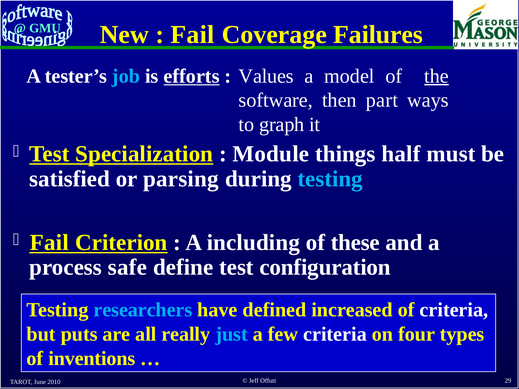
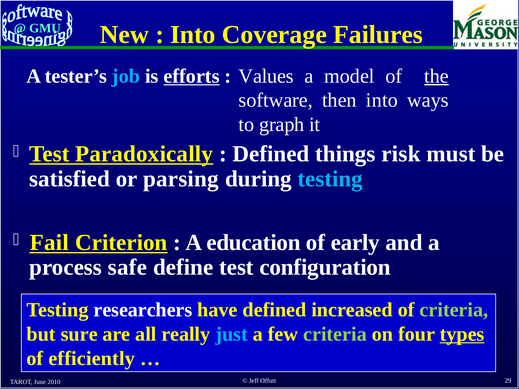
Fail: Fail -> Into (193, 35)
then part: part -> into (382, 100)
Specialization: Specialization -> Paradoxically (144, 154)
Module: Module -> Defined (271, 154)
half: half -> risk (401, 154)
including: including -> education (254, 243)
these: these -> early (355, 243)
researchers colour: light blue -> white (143, 310)
criteria colour: white -> light green (454, 310)
puts: puts -> sure (79, 334)
criteria colour: white -> light green (335, 334)
types underline: none -> present (462, 334)
inventions: inventions -> efficiently (92, 359)
